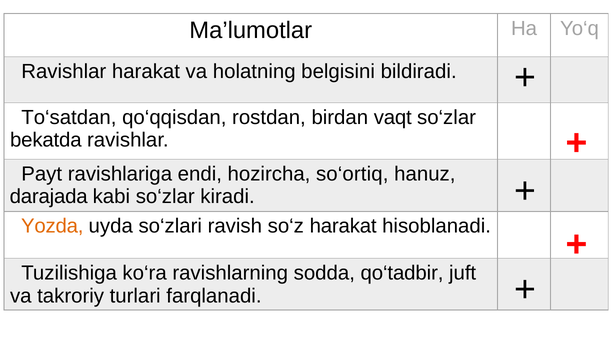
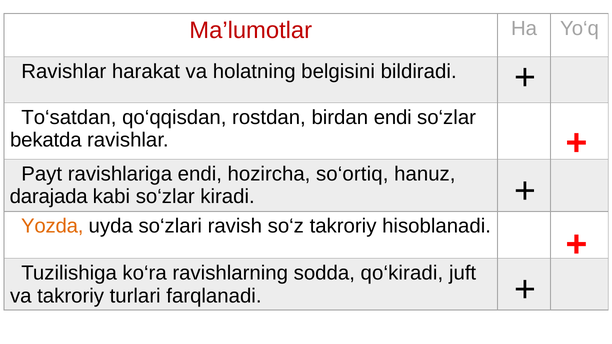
Ma’lumotlar colour: black -> red (251, 30)
birdan vaqt: vaqt -> endi (393, 118)
so‘z harakat: harakat -> takroriy (343, 226)
qo‘tadbir: qo‘tadbir -> qo‘kiradi (402, 273)
